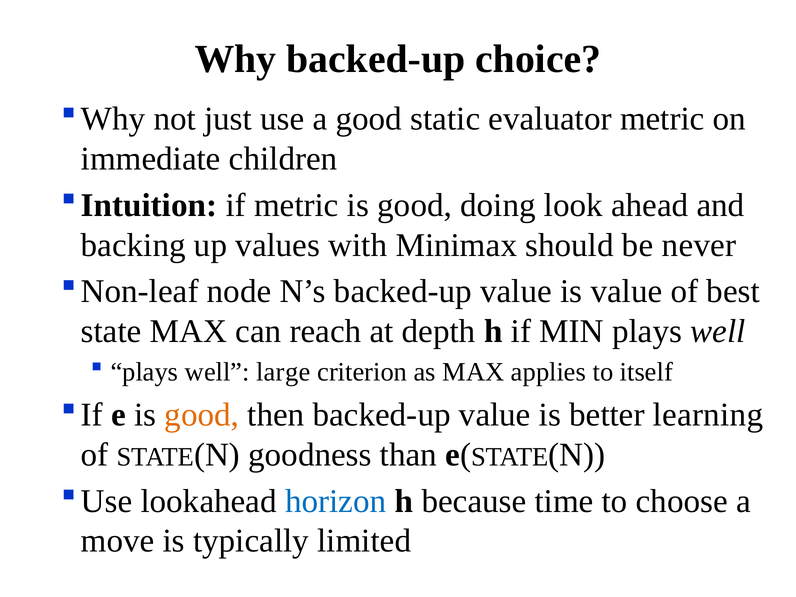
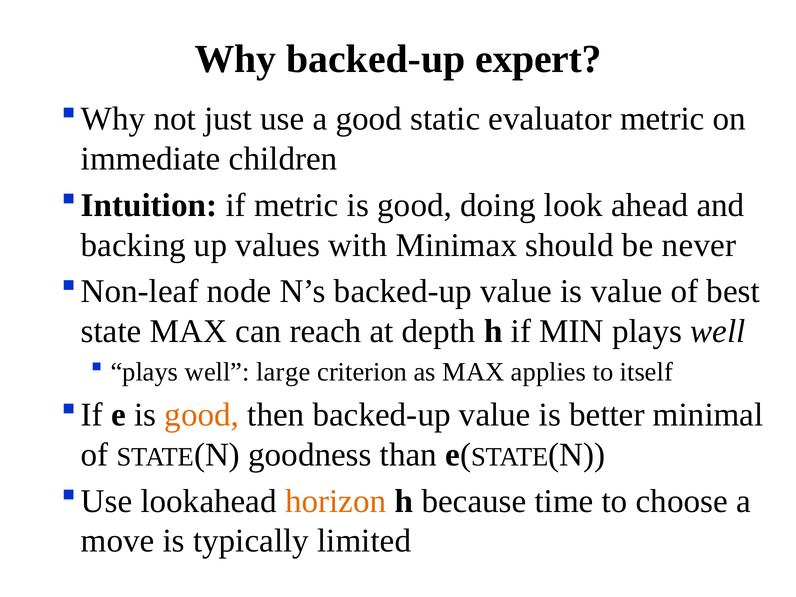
choice: choice -> expert (538, 59)
learning: learning -> minimal (708, 415)
horizon colour: blue -> orange (336, 501)
